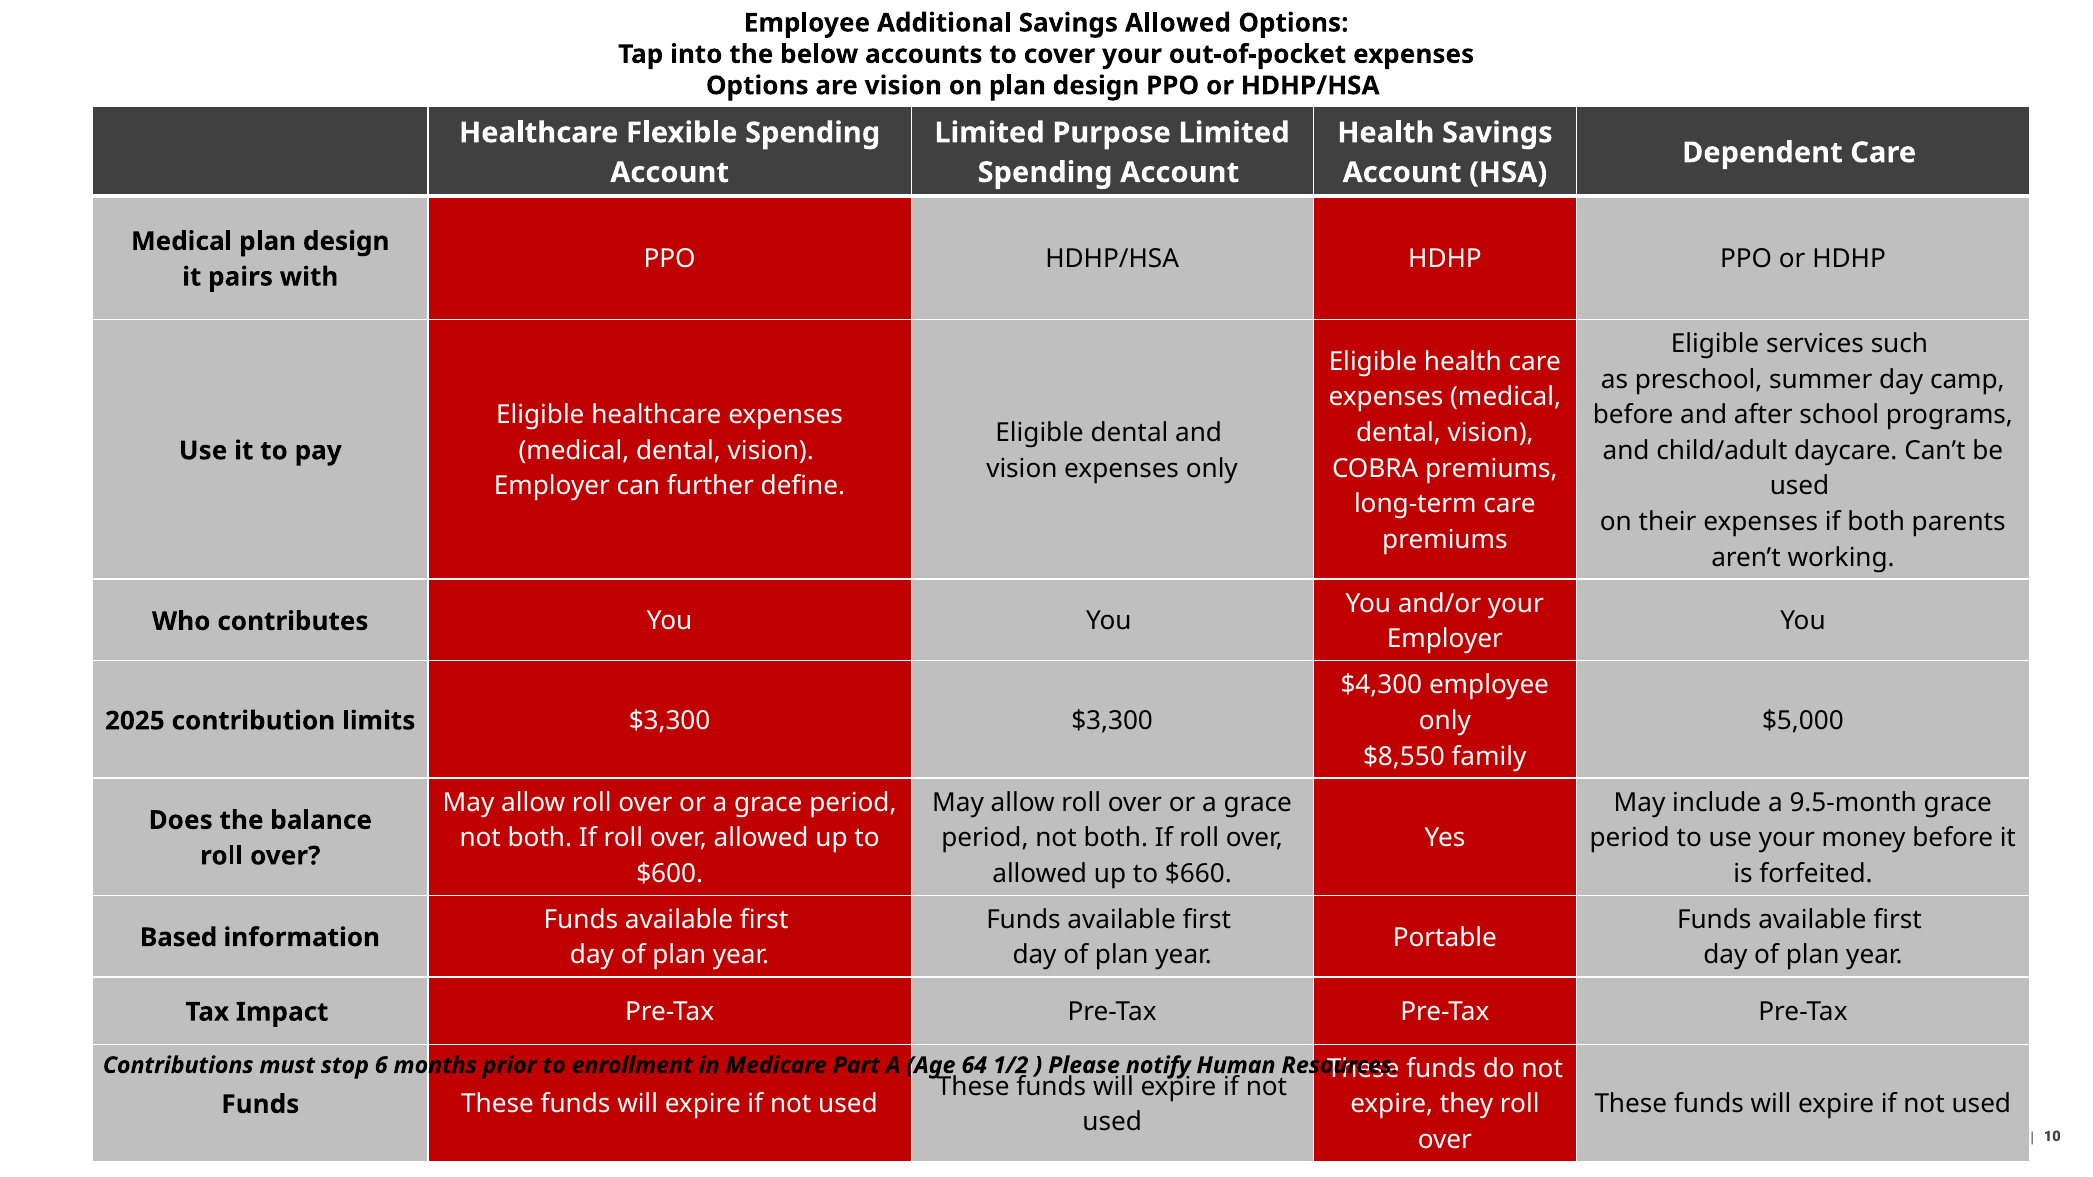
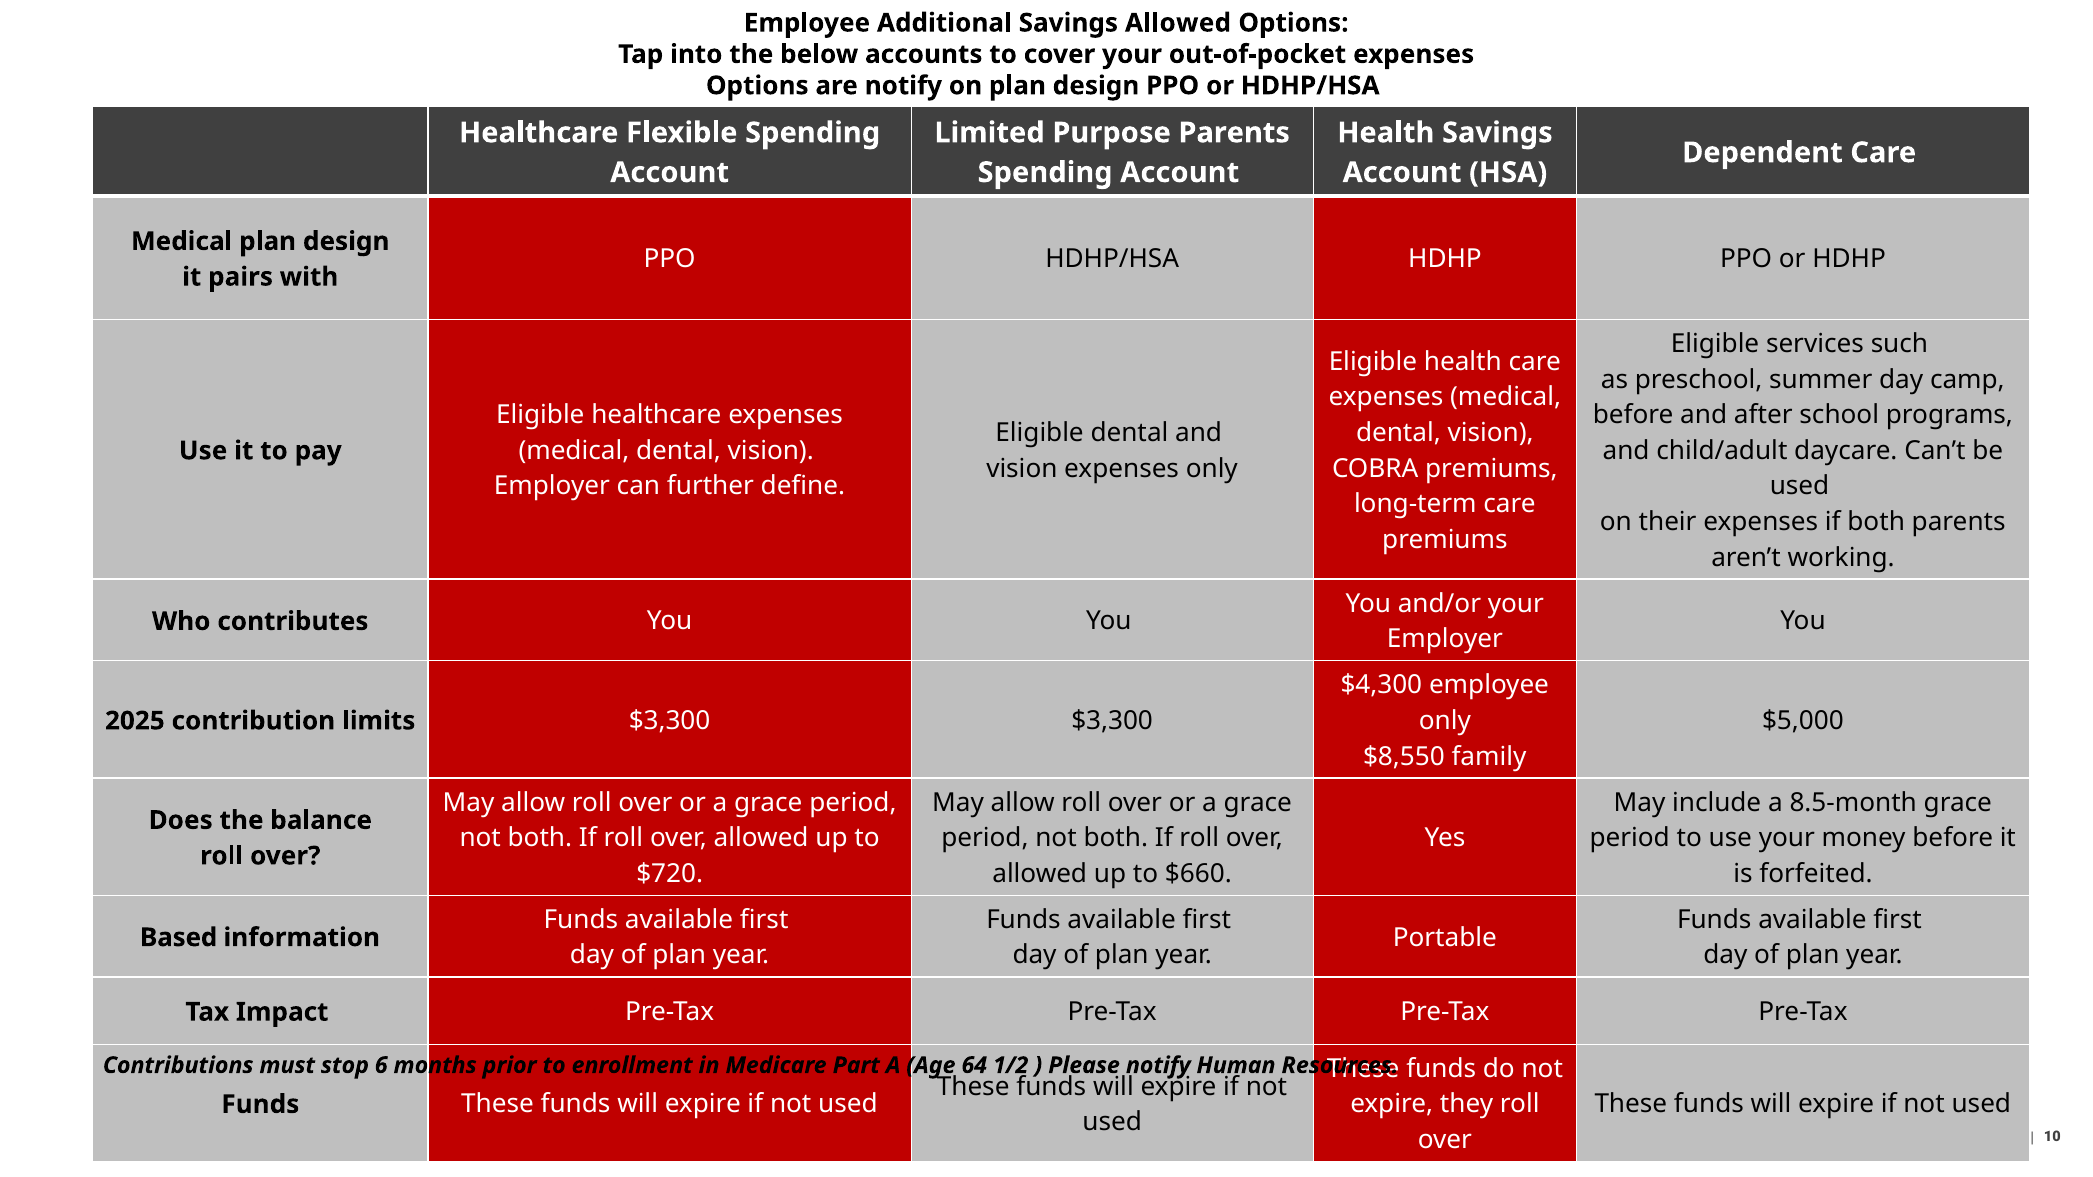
are vision: vision -> notify (903, 86)
Purpose Limited: Limited -> Parents (1234, 133)
9.5-month: 9.5-month -> 8.5-month (1853, 803)
$600: $600 -> $720 (670, 874)
